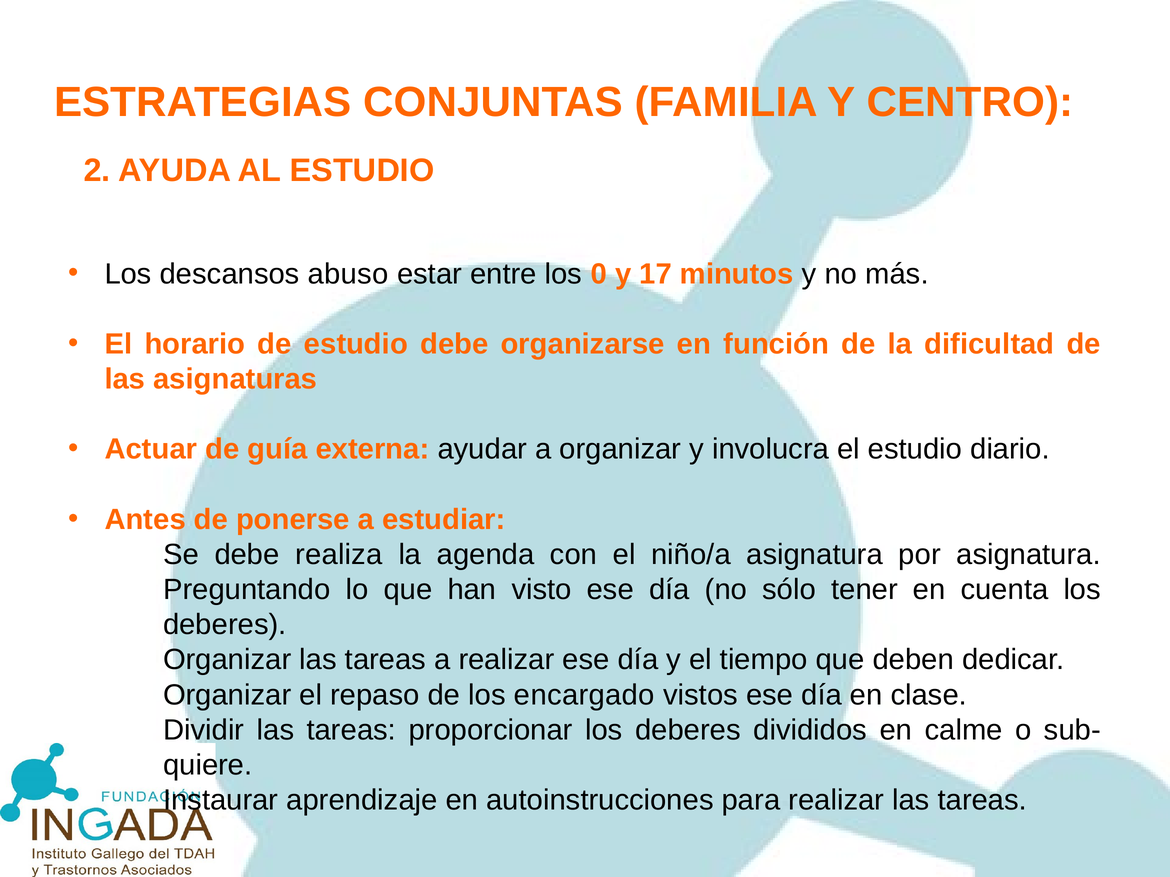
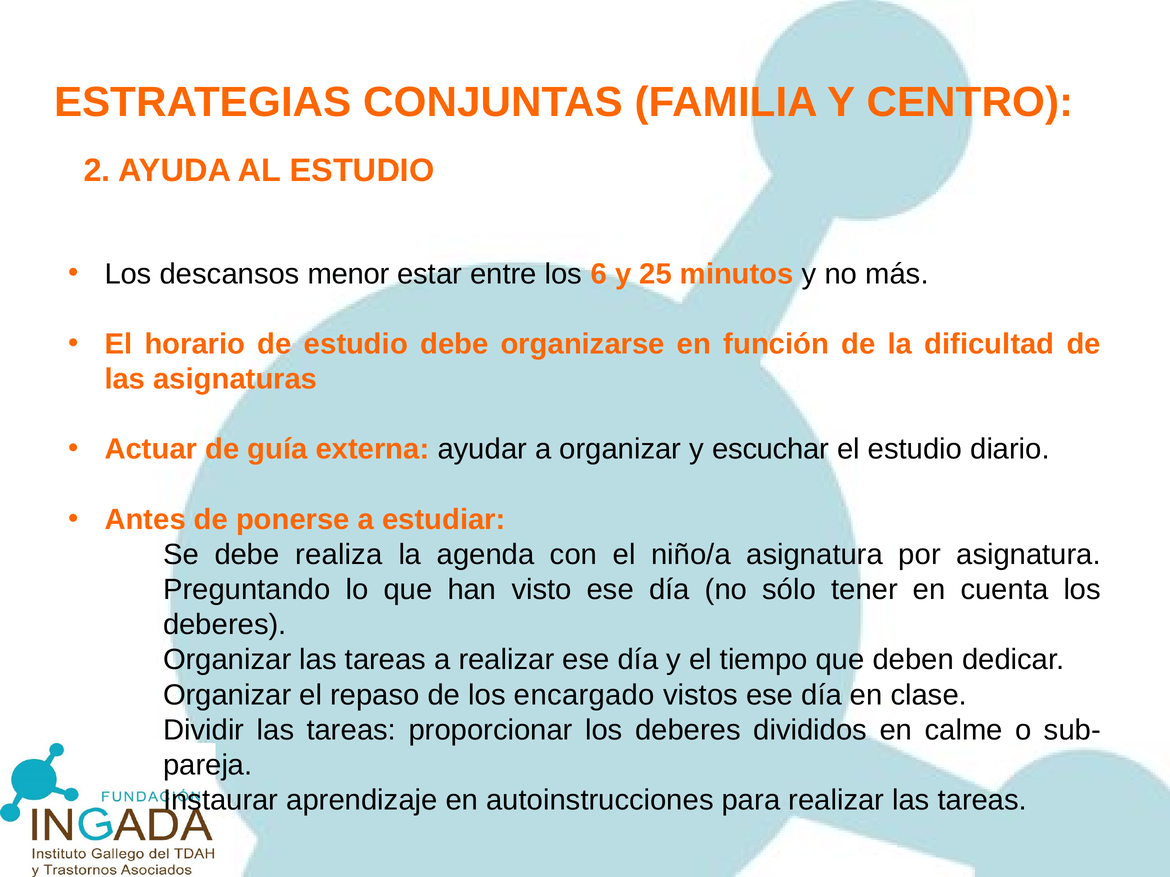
abuso: abuso -> menor (348, 274)
0: 0 -> 6 (599, 274)
17: 17 -> 25 (656, 274)
involucra: involucra -> escuchar (771, 450)
quiere: quiere -> pareja (208, 765)
